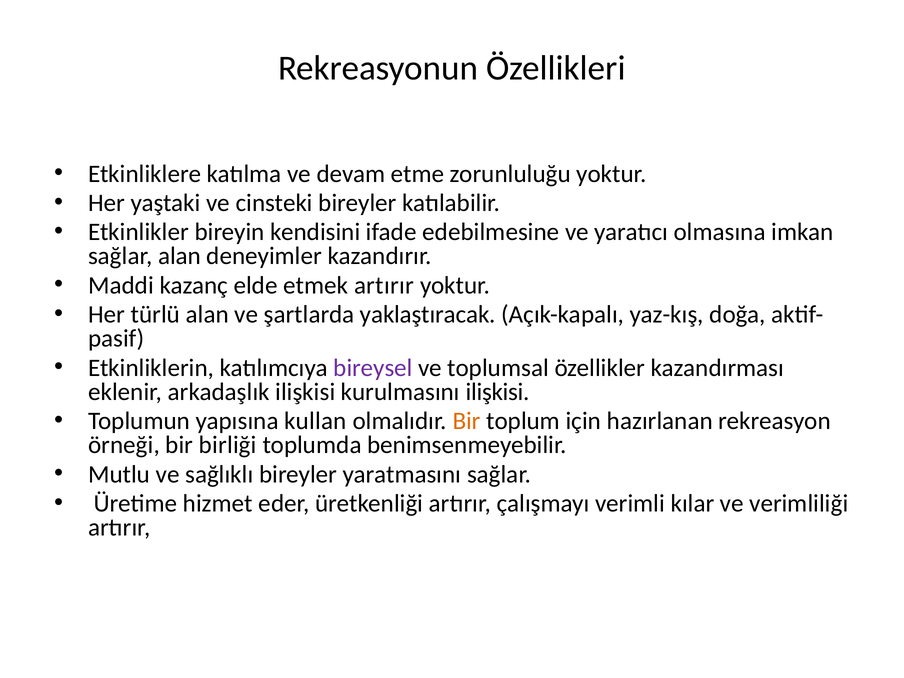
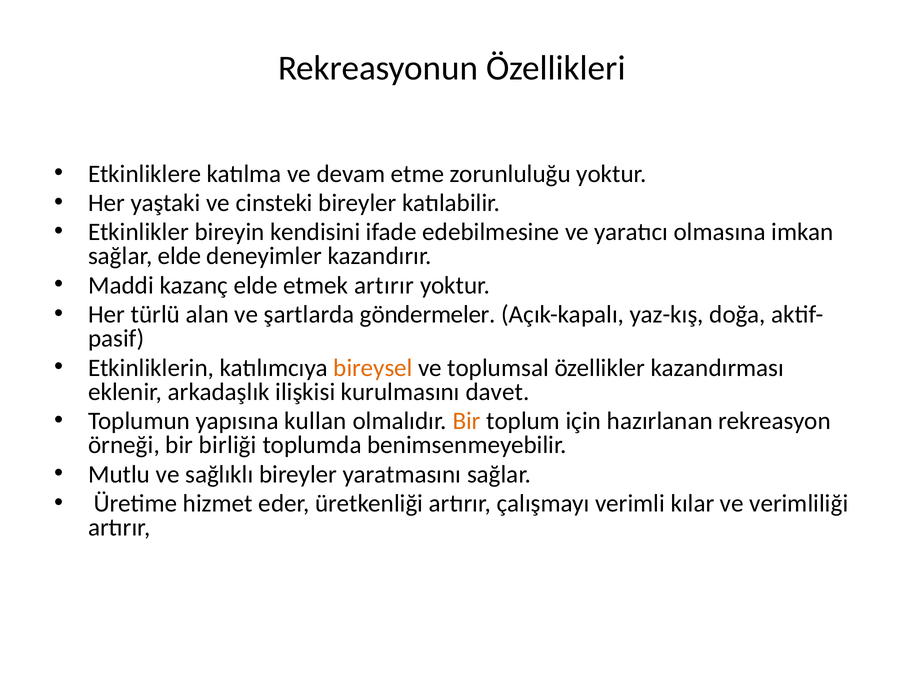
sağlar alan: alan -> elde (180, 256)
yaklaştıracak: yaklaştıracak -> göndermeler (428, 314)
bireysel colour: purple -> orange (373, 368)
kurulmasını ilişkisi: ilişkisi -> davet (498, 392)
